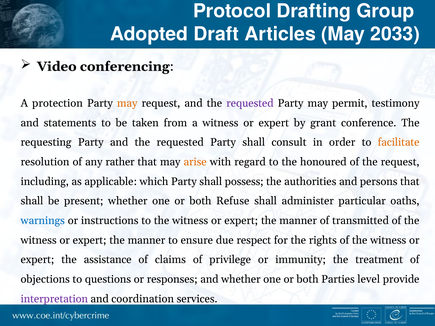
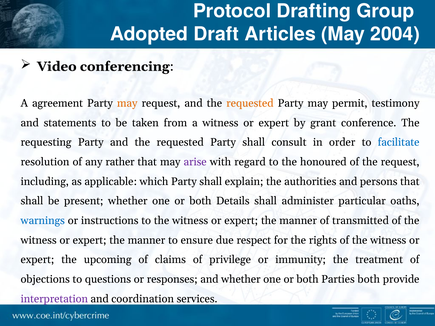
2033: 2033 -> 2004 (395, 34)
protection: protection -> agreement (58, 103)
requested colour: purple -> orange (250, 103)
facilitate colour: orange -> blue (399, 142)
arise colour: orange -> purple (195, 162)
possess: possess -> explain (244, 182)
Refuse: Refuse -> Details (233, 201)
assistance: assistance -> upcoming (108, 260)
Parties level: level -> both (369, 280)
